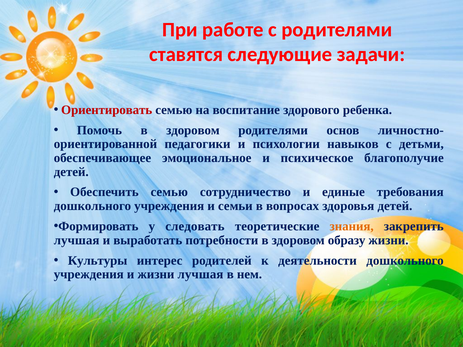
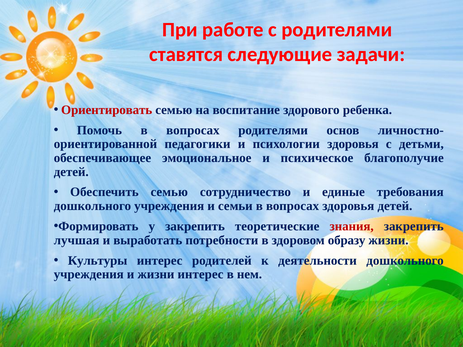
Помочь в здоровом: здоровом -> вопросах (193, 130)
психологии навыков: навыков -> здоровья (353, 144)
у следовать: следовать -> закрепить (195, 226)
знания colour: orange -> red (352, 226)
жизни лучшая: лучшая -> интерес (200, 275)
